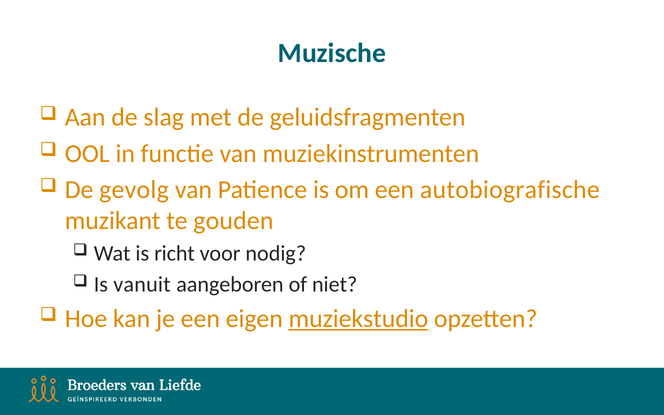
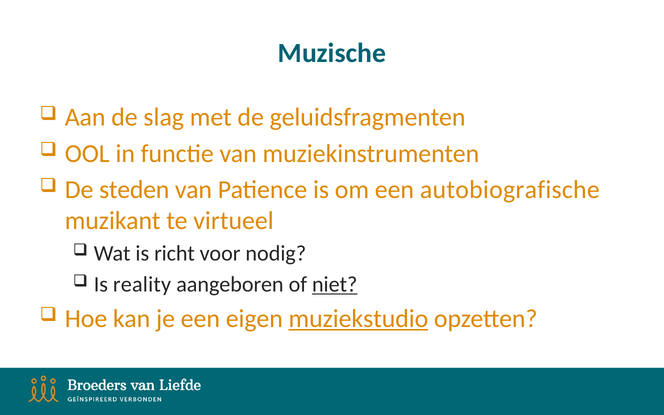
gevolg: gevolg -> steden (134, 190)
gouden: gouden -> virtueel (233, 221)
vanuit: vanuit -> reality (142, 284)
niet underline: none -> present (335, 284)
